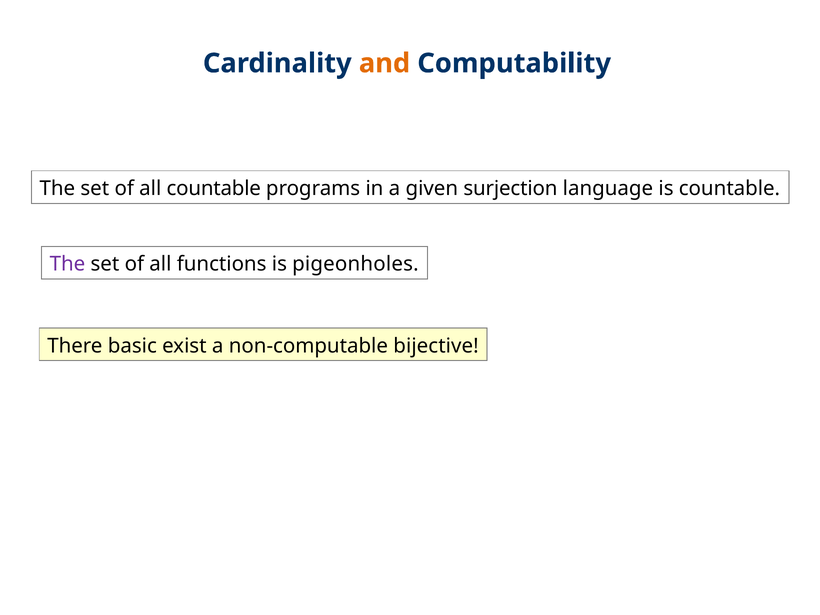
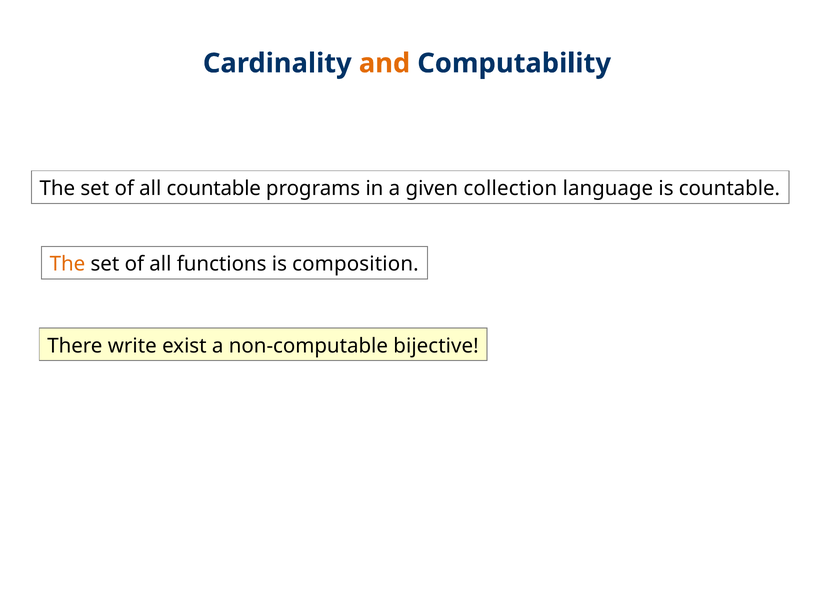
surjection: surjection -> collection (510, 189)
The colour: purple -> orange (67, 264)
pigeonholes: pigeonholes -> composition (355, 264)
basic: basic -> write (132, 346)
